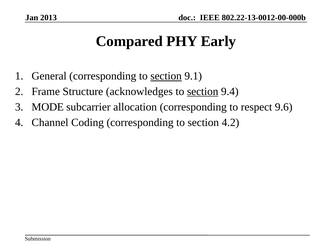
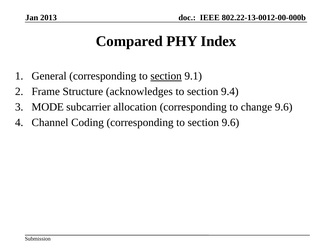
Early: Early -> Index (218, 41)
section underline: present -> none (203, 92)
respect: respect -> change (257, 107)
section 4.2: 4.2 -> 9.6 (230, 123)
